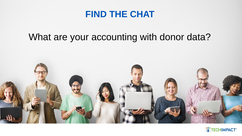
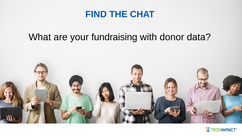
accounting: accounting -> fundraising (114, 37)
